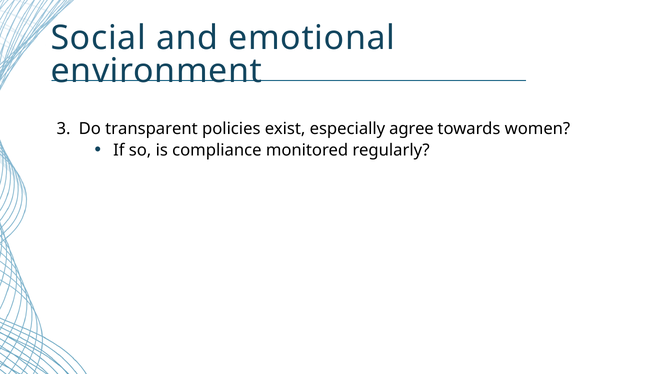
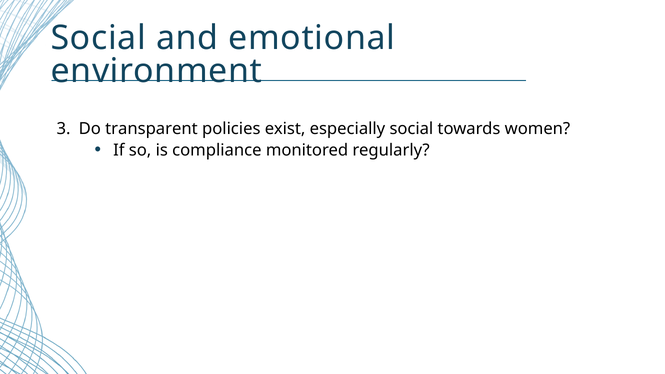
especially agree: agree -> social (411, 129)
